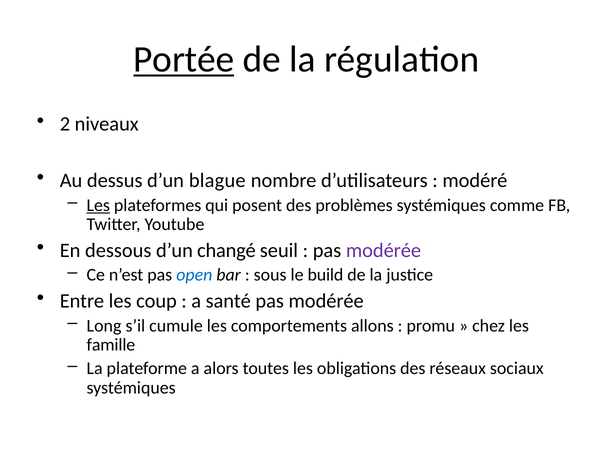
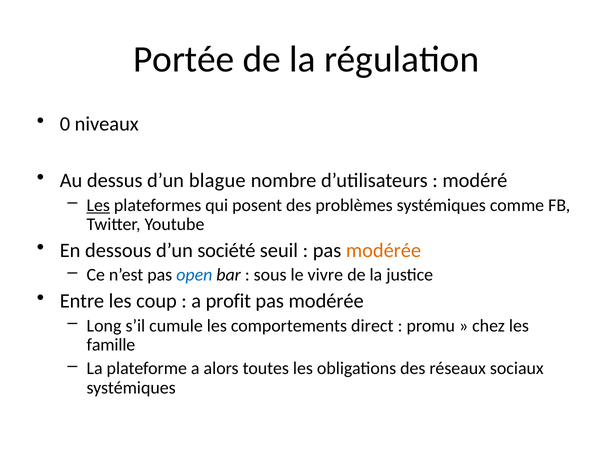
Portée underline: present -> none (184, 59)
2: 2 -> 0 (65, 124)
changé: changé -> société (226, 250)
modérée colour: purple -> orange (384, 250)
build: build -> vivre (325, 275)
santé: santé -> profit (228, 301)
allons: allons -> direct (372, 325)
